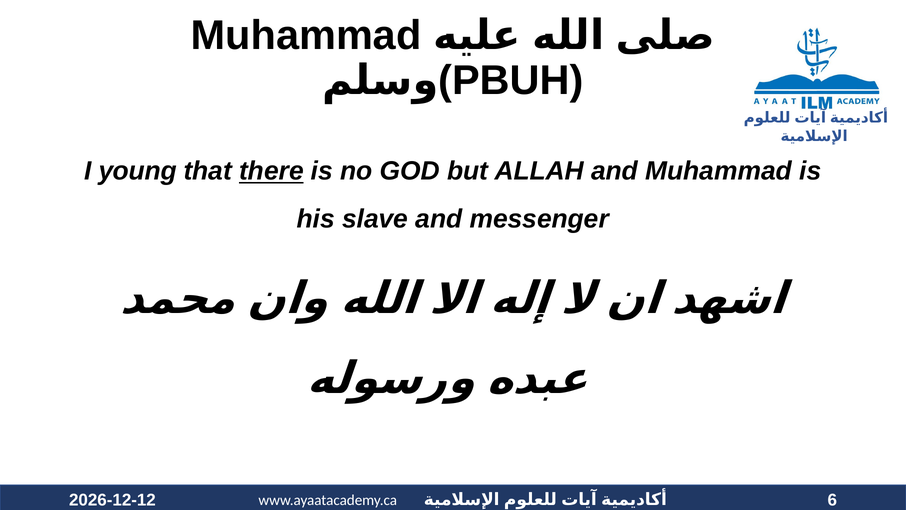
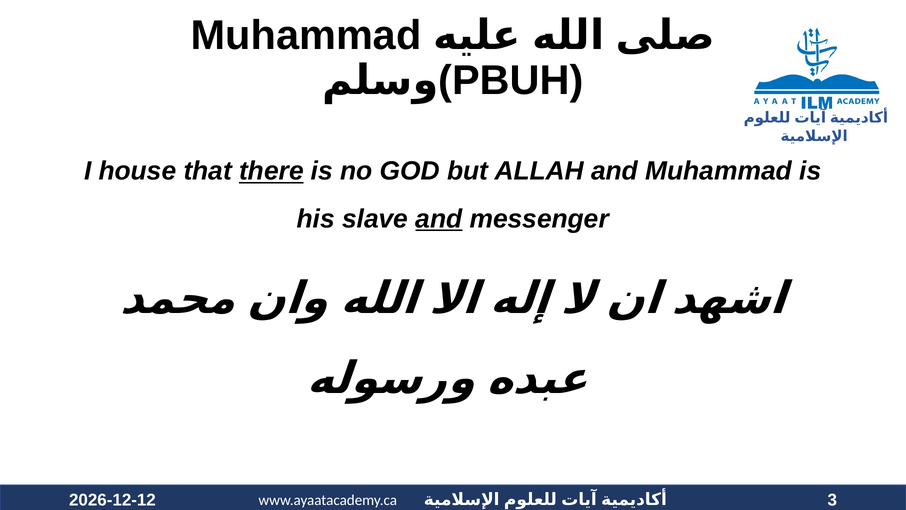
young: young -> house (137, 171)
and underline: none -> present (439, 219)
6: 6 -> 3 (832, 500)
